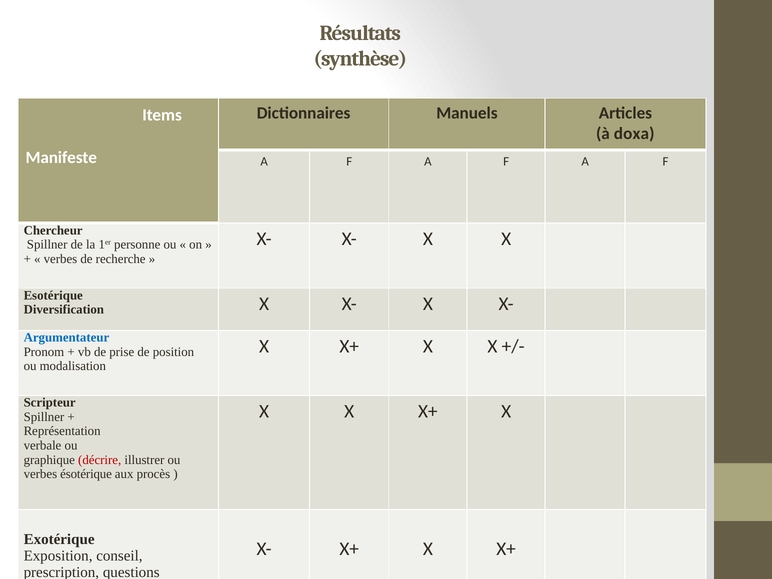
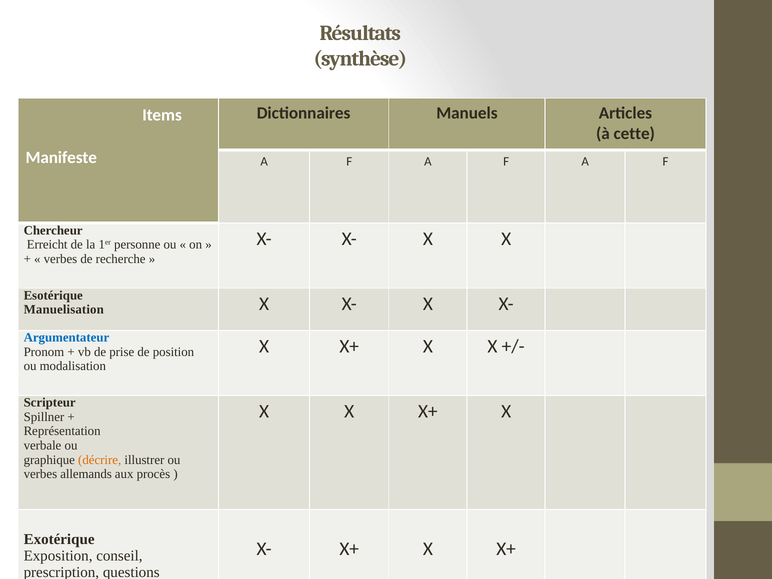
doxa: doxa -> cette (634, 134)
Spillner: Spillner -> Erreicht (47, 245)
Diversification: Diversification -> Manuelisation (64, 310)
décrire colour: red -> orange (100, 460)
ésotérique: ésotérique -> allemands (86, 474)
